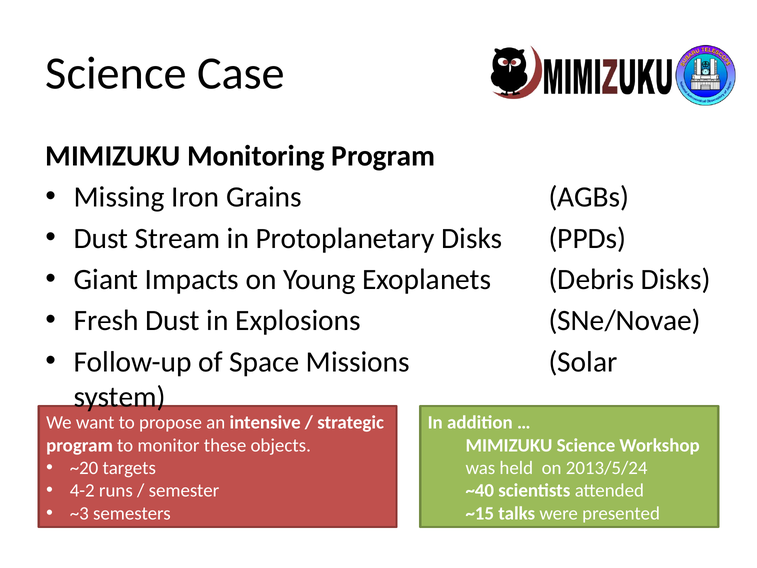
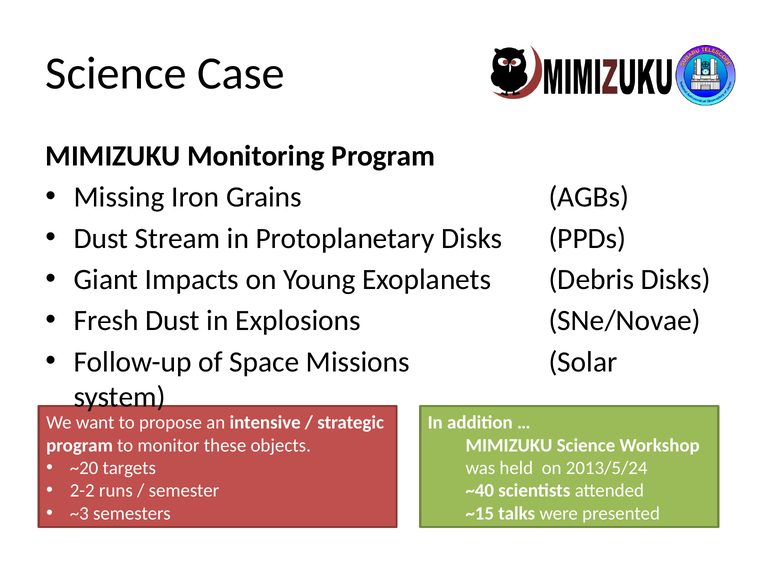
4-2: 4-2 -> 2-2 (82, 490)
